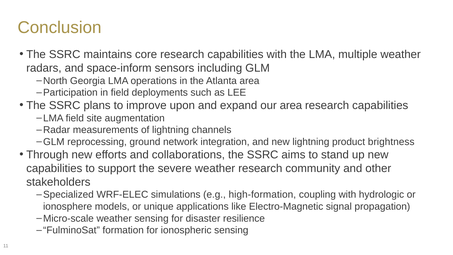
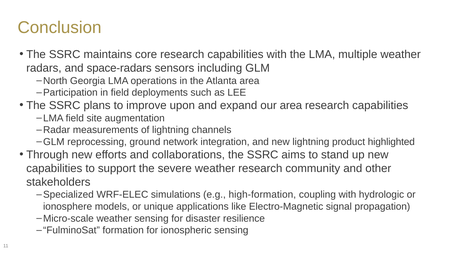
space-inform: space-inform -> space-radars (119, 68)
brightness: brightness -> highlighted (391, 142)
